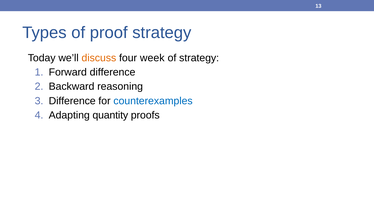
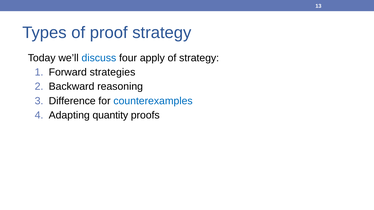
discuss colour: orange -> blue (99, 58)
week: week -> apply (152, 58)
Forward difference: difference -> strategies (113, 72)
